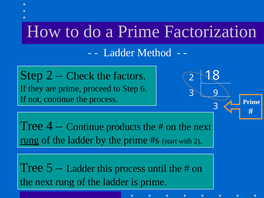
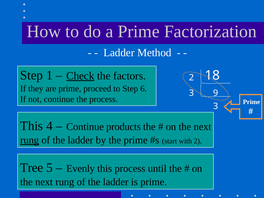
Step 2: 2 -> 1 (49, 75)
Check underline: none -> present (80, 76)
Tree: Tree -> This (32, 126)
Ladder: Ladder -> Evenly (81, 169)
